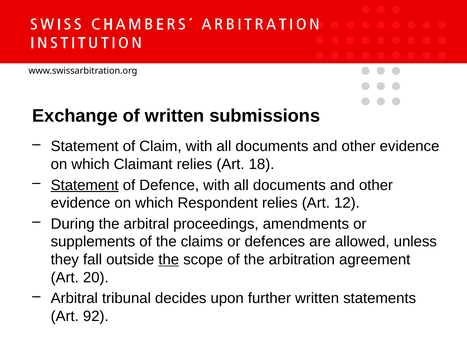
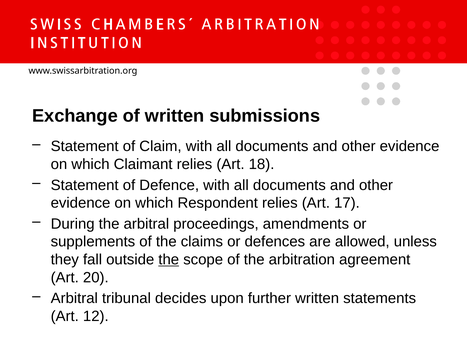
Statement underline: present -> none (85, 185)
12: 12 -> 17 (347, 203)
92: 92 -> 12 (96, 316)
